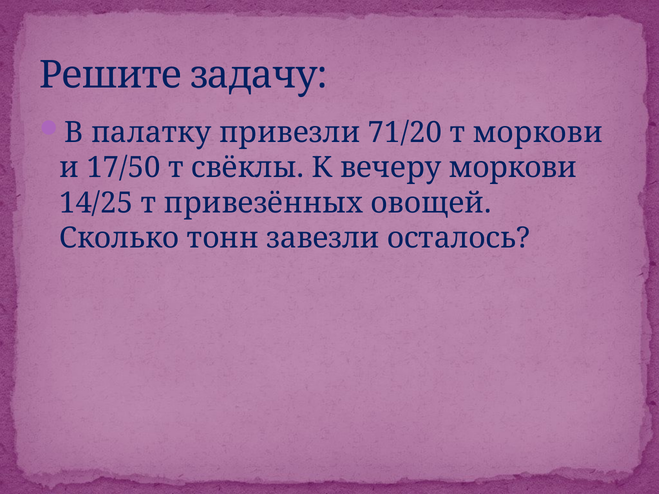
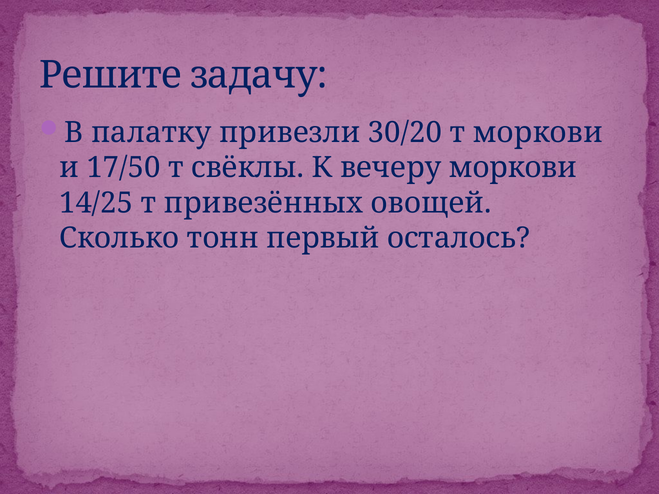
71/20: 71/20 -> 30/20 (405, 133)
завезли: завезли -> первый (323, 238)
